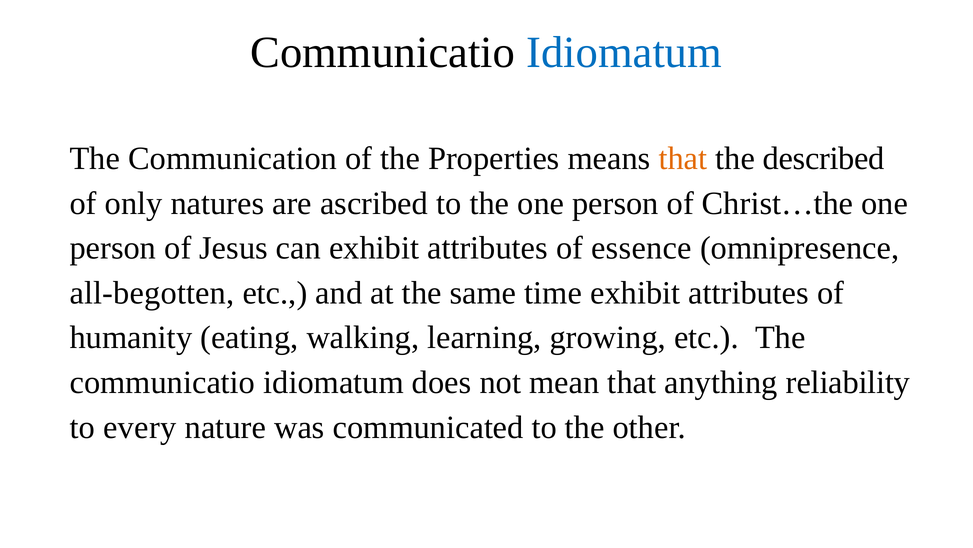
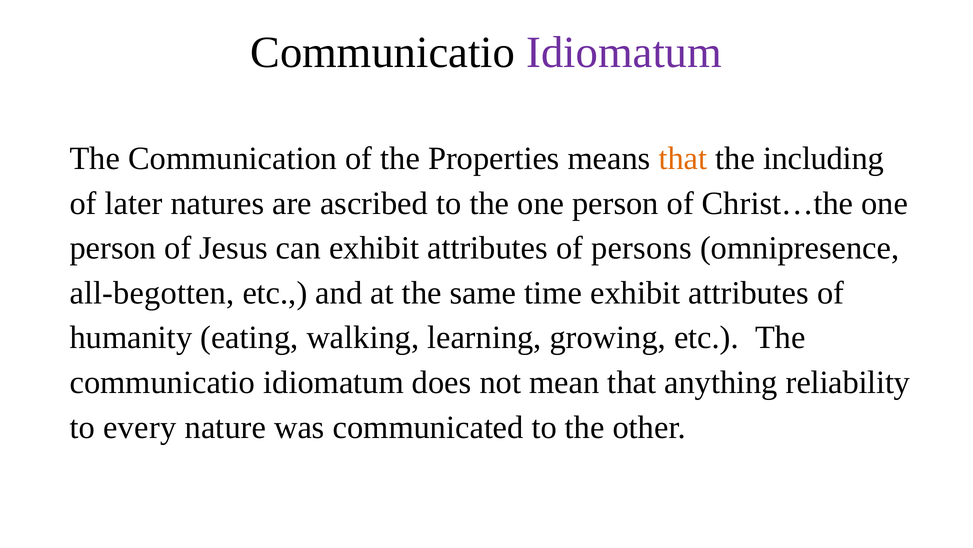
Idiomatum colour: blue -> purple (624, 53)
described: described -> including (824, 158)
only: only -> later (134, 203)
essence: essence -> persons (642, 248)
